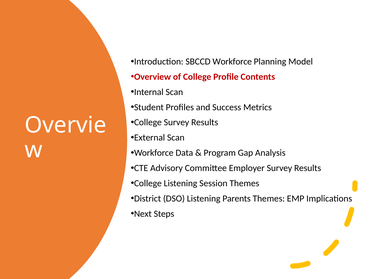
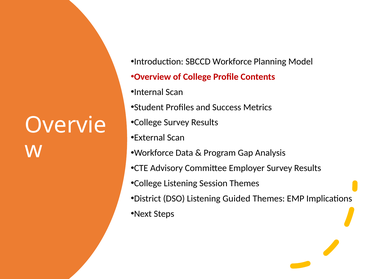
Parents: Parents -> Guided (236, 198)
